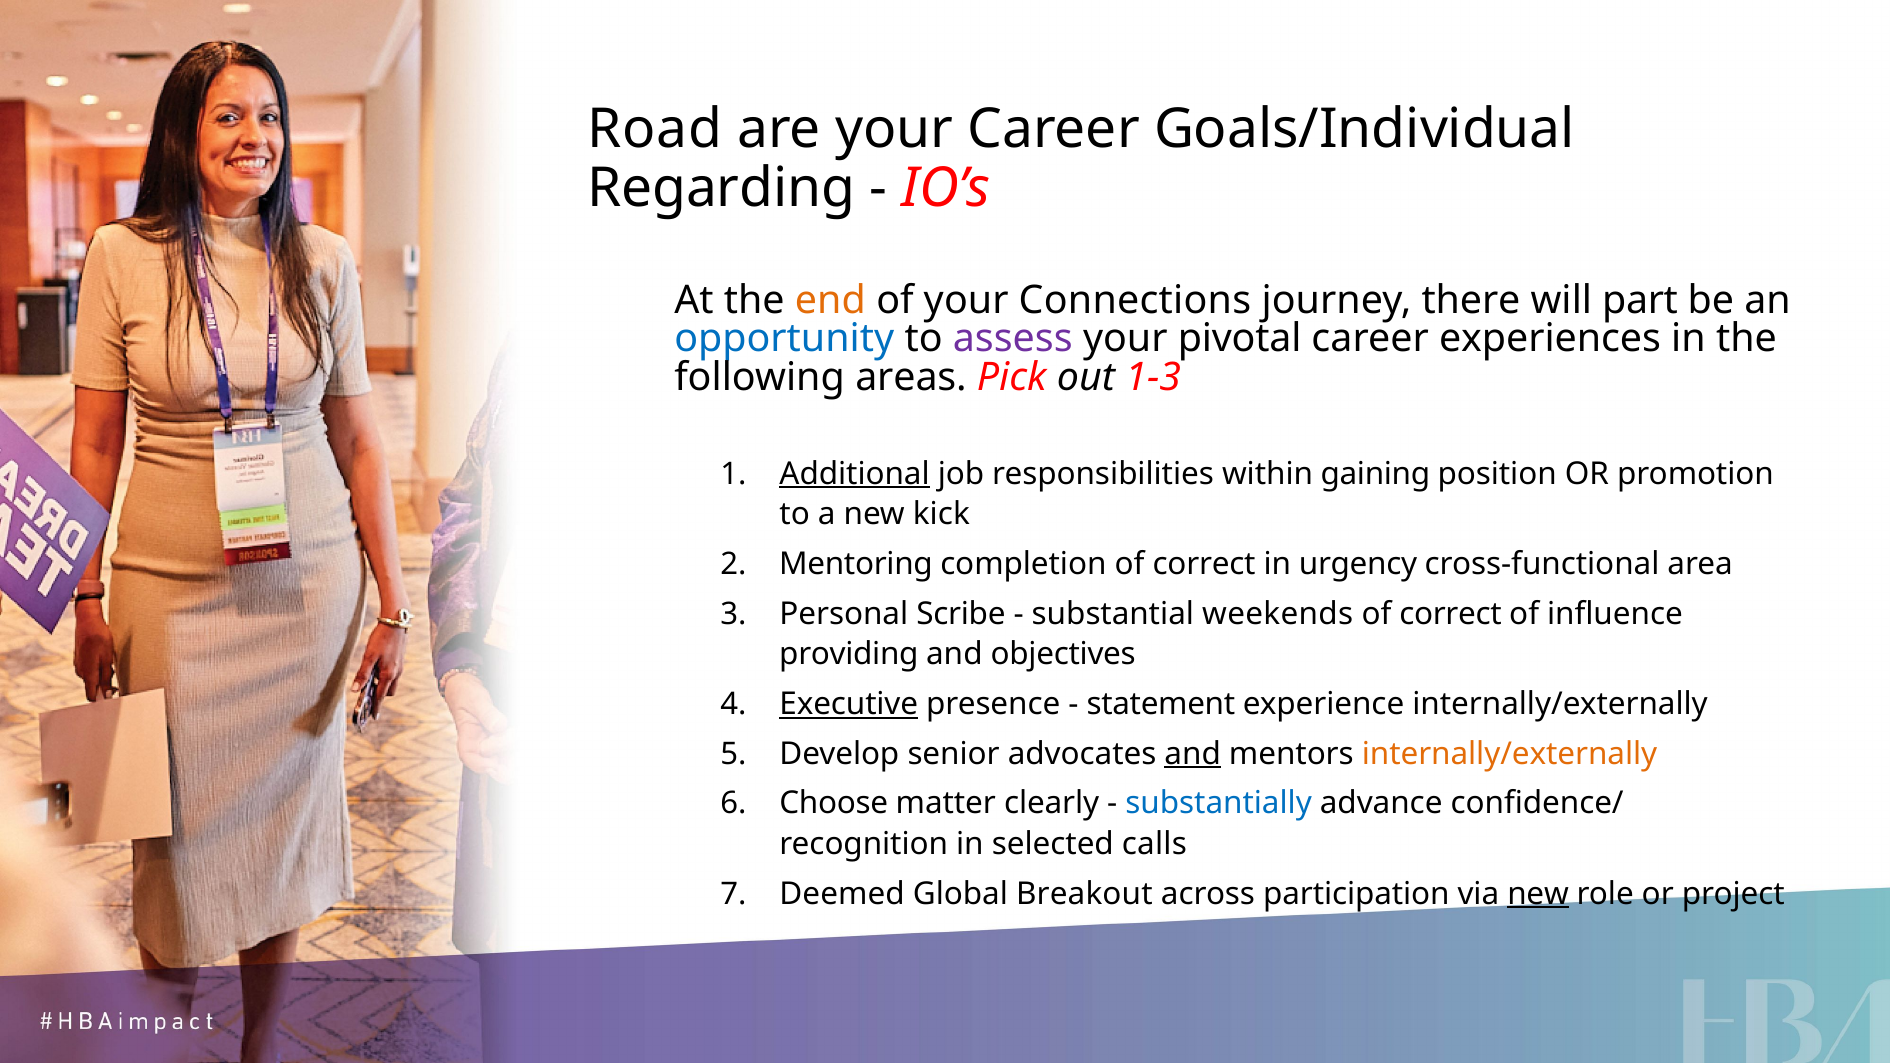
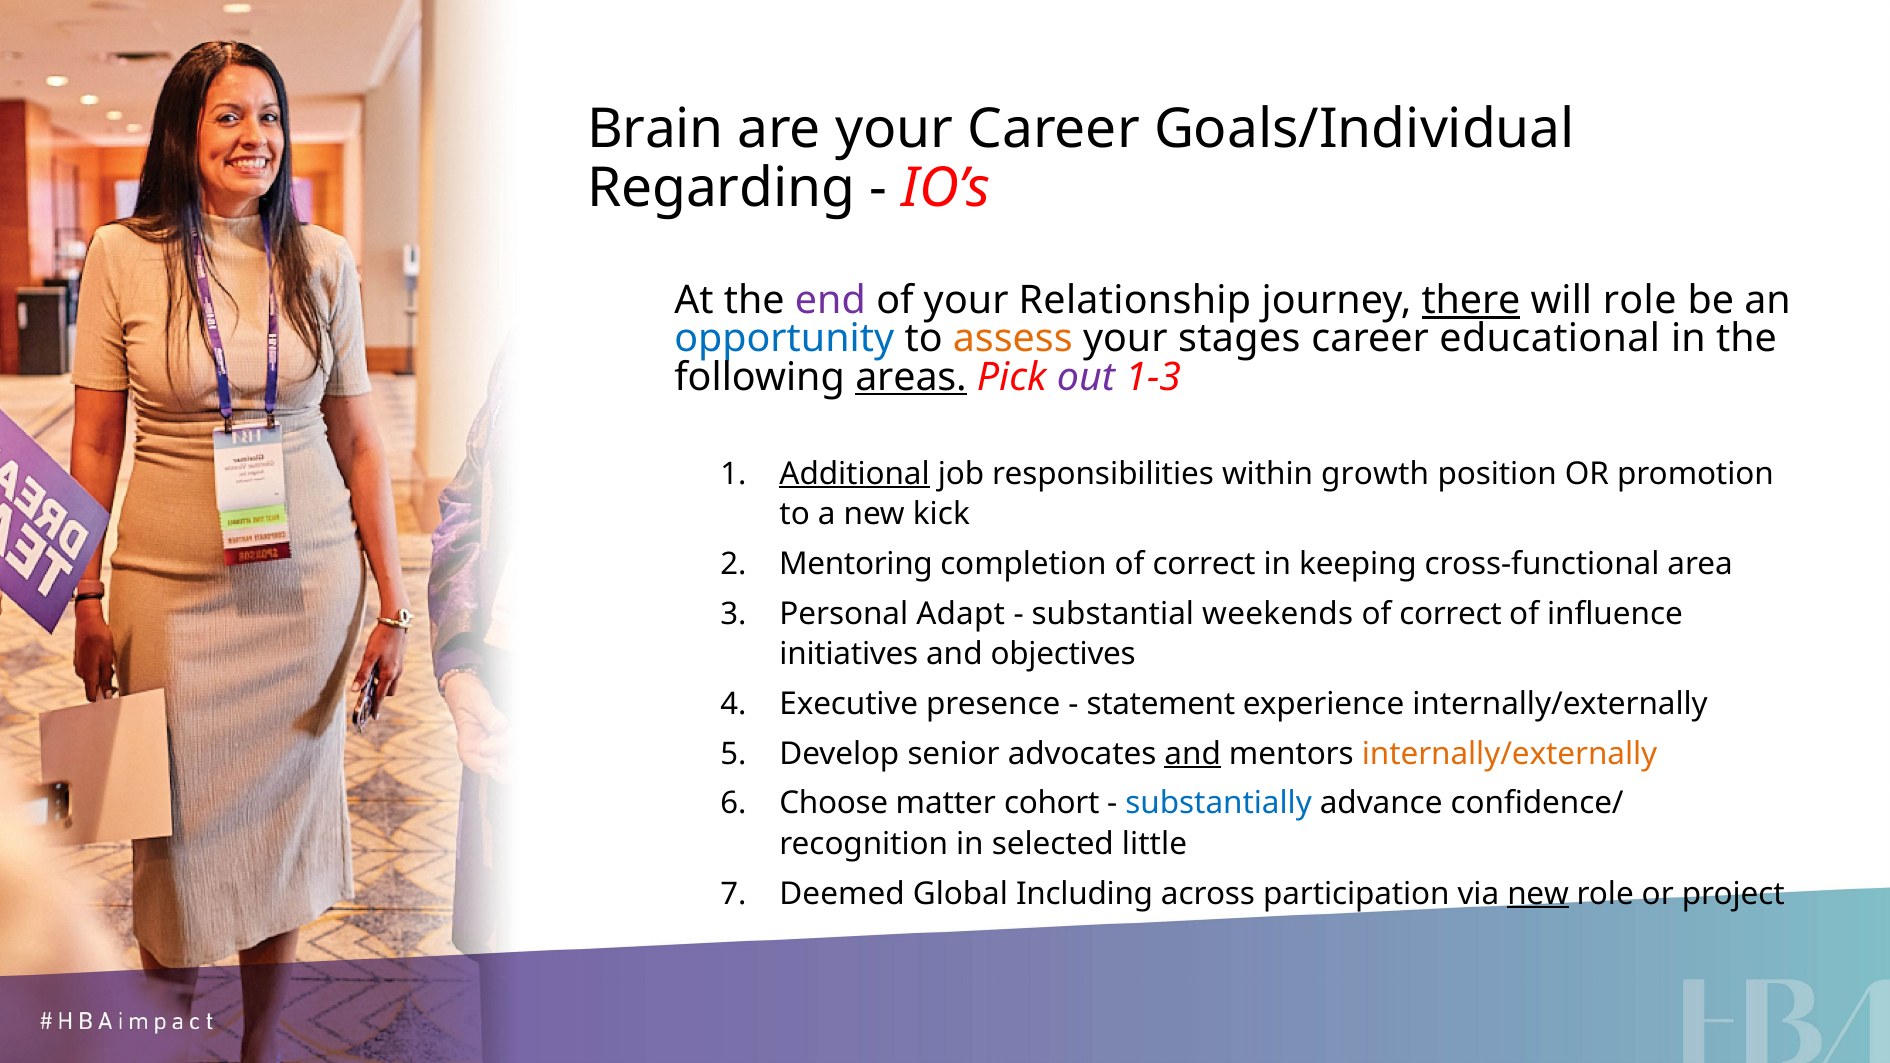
Road: Road -> Brain (655, 129)
end colour: orange -> purple (830, 301)
Connections: Connections -> Relationship (1135, 301)
there underline: none -> present (1471, 301)
will part: part -> role (1640, 301)
assess colour: purple -> orange (1013, 339)
pivotal: pivotal -> stages (1239, 339)
experiences: experiences -> educational (1550, 339)
areas underline: none -> present (911, 377)
out colour: black -> purple (1086, 377)
gaining: gaining -> growth (1375, 474)
urgency: urgency -> keeping (1358, 564)
Scribe: Scribe -> Adapt (961, 614)
providing: providing -> initiatives (849, 654)
Executive underline: present -> none (849, 704)
clearly: clearly -> cohort (1052, 803)
calls: calls -> little (1154, 844)
Breakout: Breakout -> Including (1085, 894)
